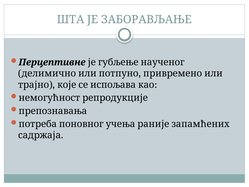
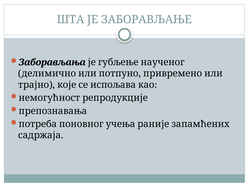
Перцептивне: Перцептивне -> Заборављања (52, 62)
